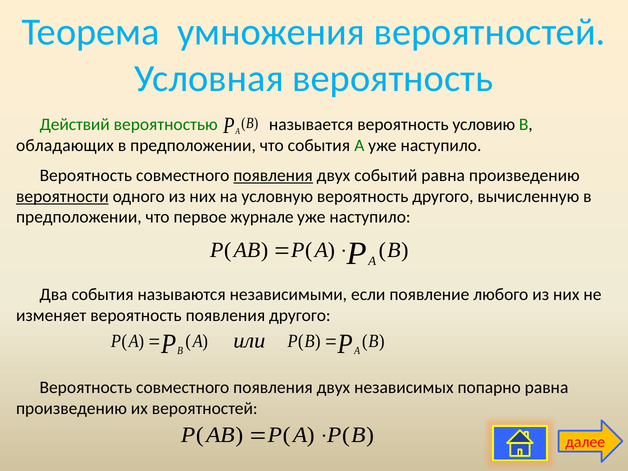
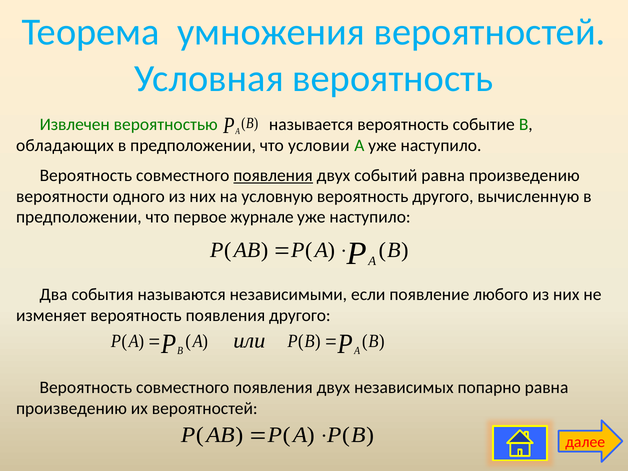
Действий: Действий -> Извлечен (75, 125)
условию: условию -> событие (484, 125)
что события: события -> условии (319, 146)
вероятности underline: present -> none (62, 196)
